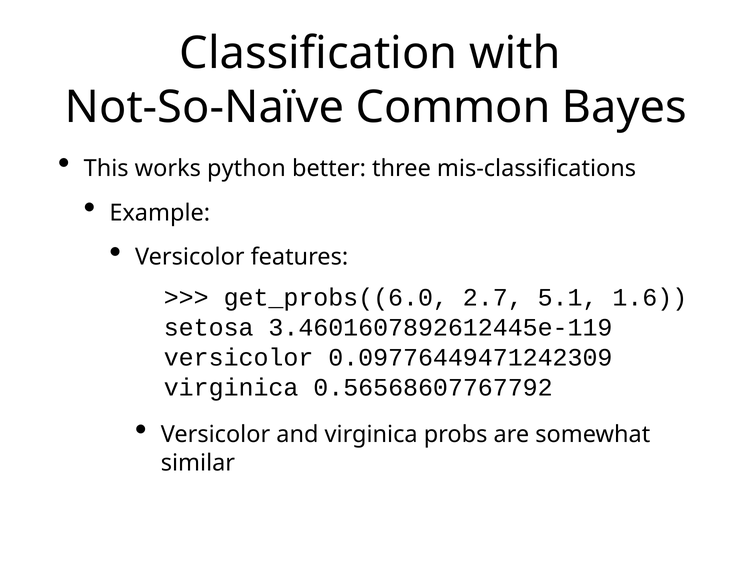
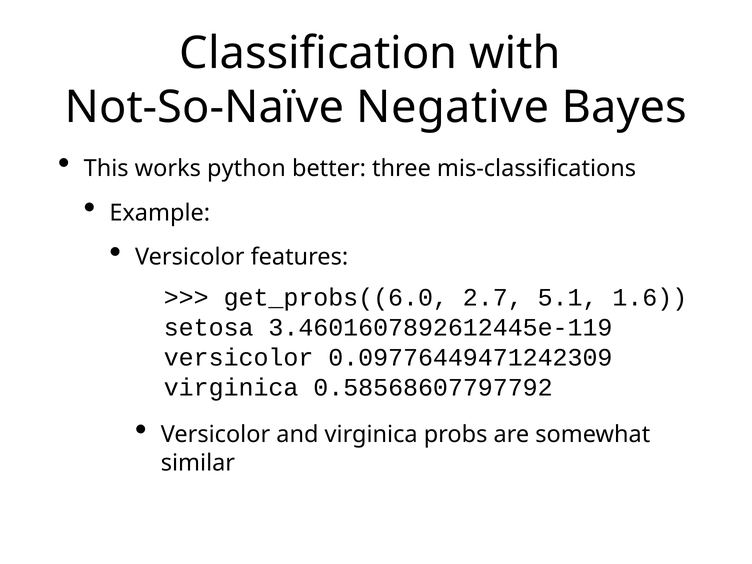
Common: Common -> Negative (453, 107)
0.56568607767792: 0.56568607767792 -> 0.58568607797792 (433, 387)
